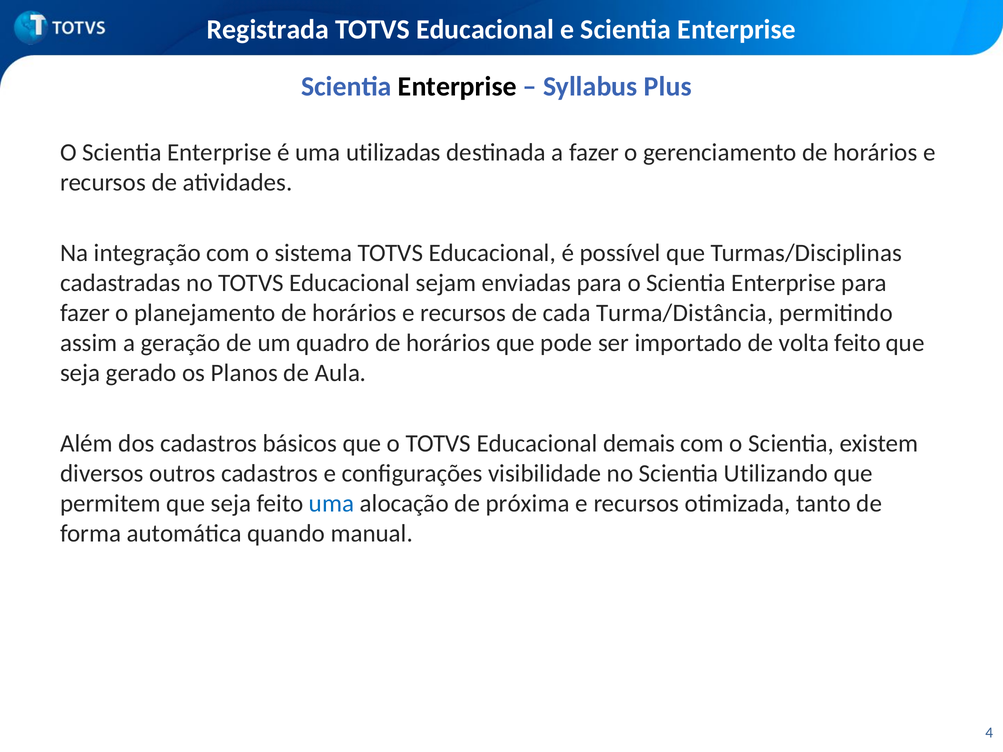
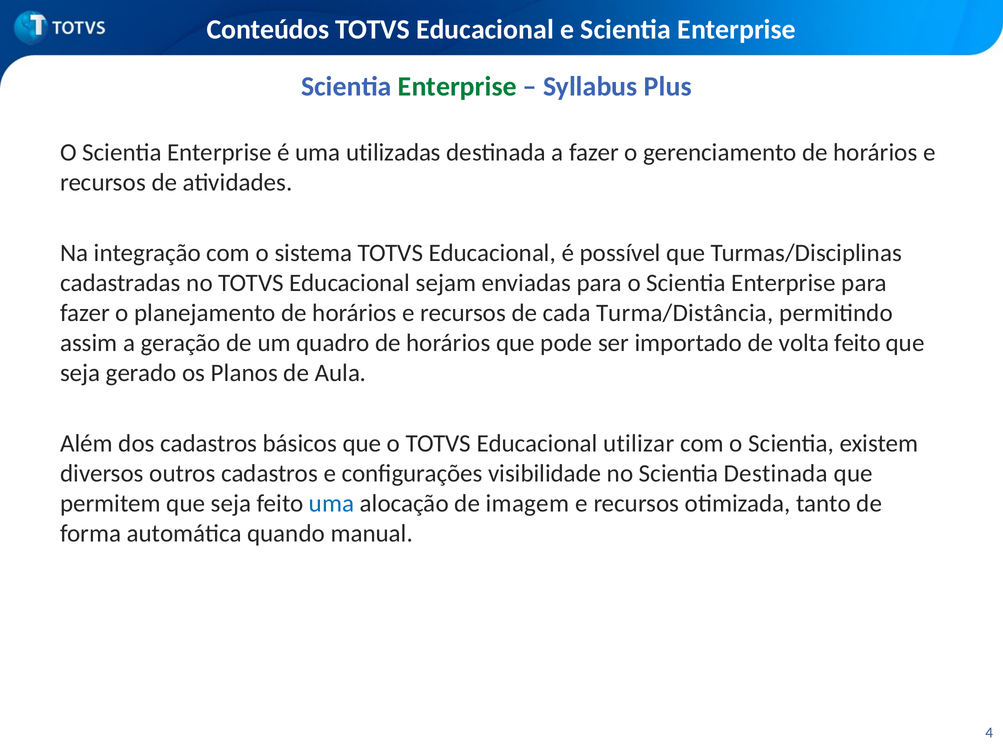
Registrada: Registrada -> Conteúdos (268, 29)
Enterprise colour: black -> green (457, 87)
demais: demais -> utilizar (639, 444)
Scientia Utilizando: Utilizando -> Destinada (776, 474)
próxima: próxima -> imagem (528, 504)
